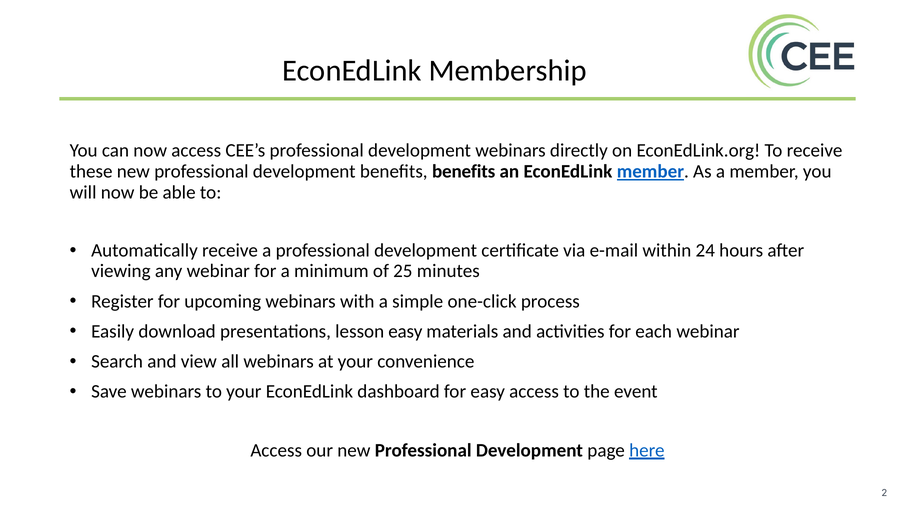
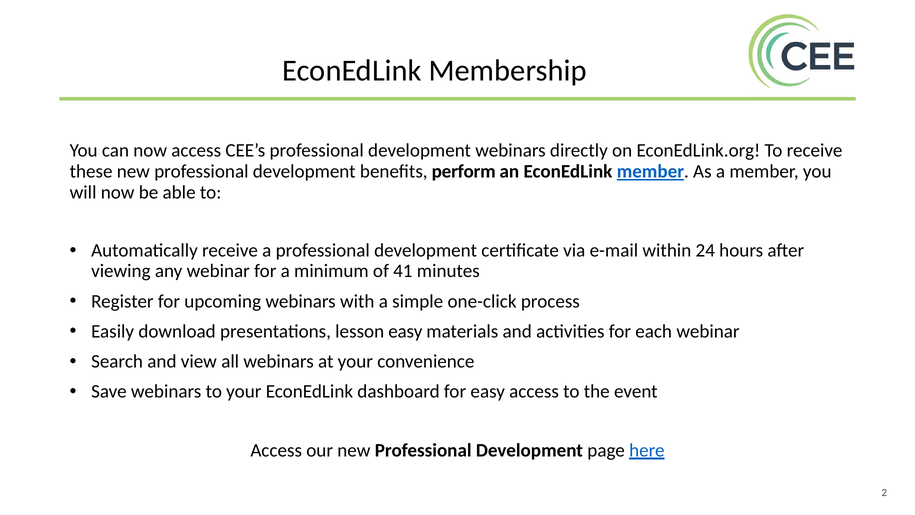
benefits benefits: benefits -> perform (464, 172)
25: 25 -> 41 (403, 271)
